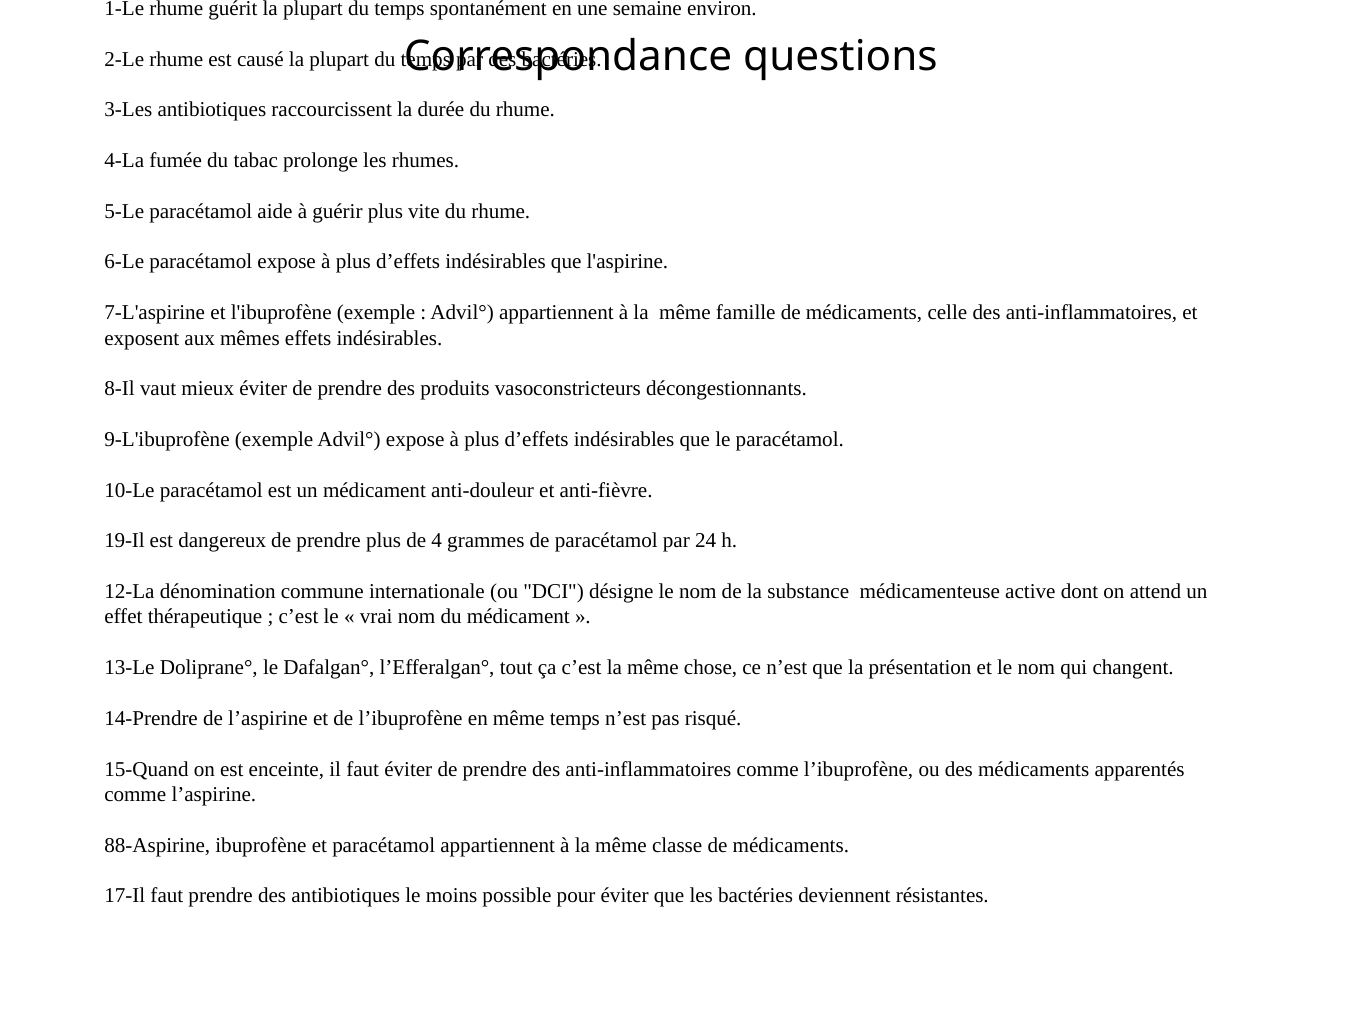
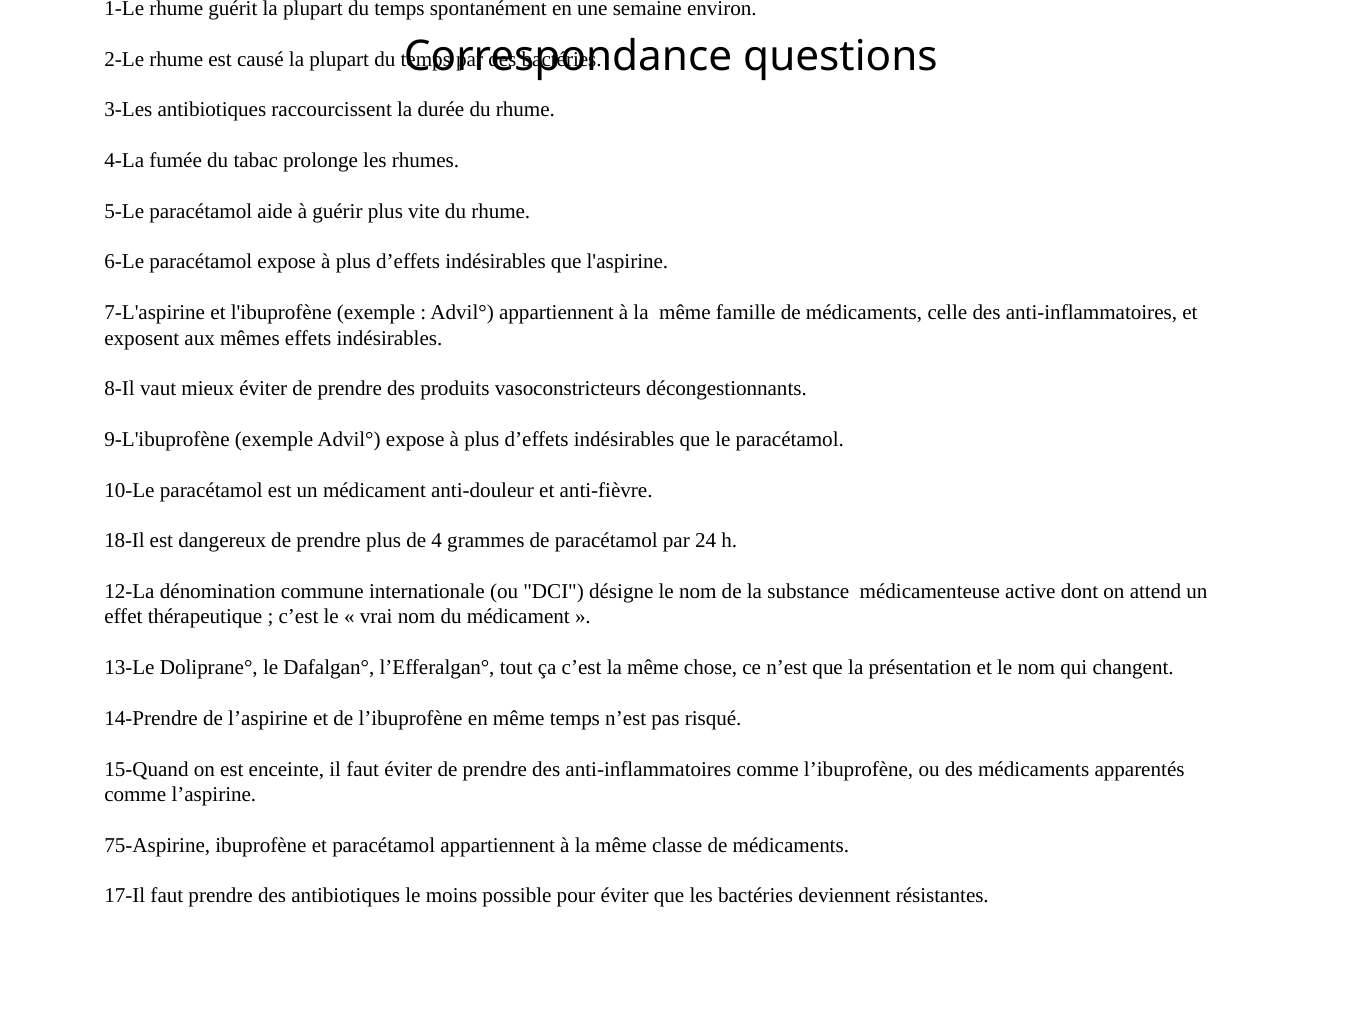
19-Il: 19-Il -> 18-Il (125, 541)
88-Aspirine: 88-Aspirine -> 75-Aspirine (157, 845)
